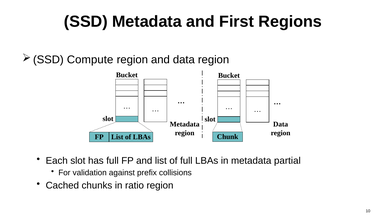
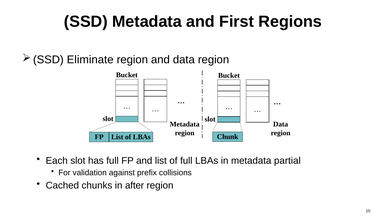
Compute: Compute -> Eliminate (90, 60)
ratio: ratio -> after (135, 186)
